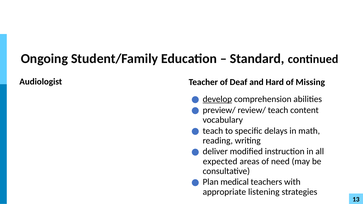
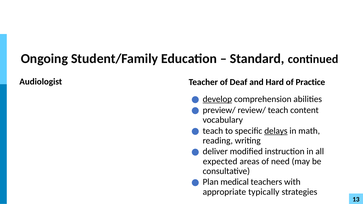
Missing: Missing -> Practice (310, 82)
delays underline: none -> present (276, 131)
listening: listening -> typically (264, 192)
